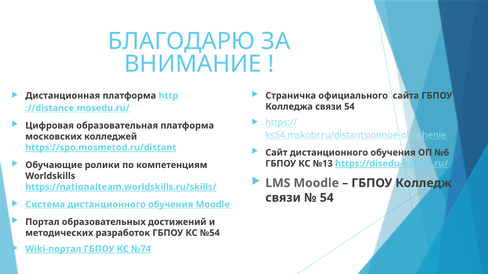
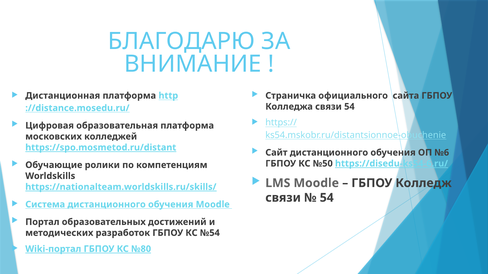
№13: №13 -> №50 (323, 164)
№74: №74 -> №80 (141, 249)
